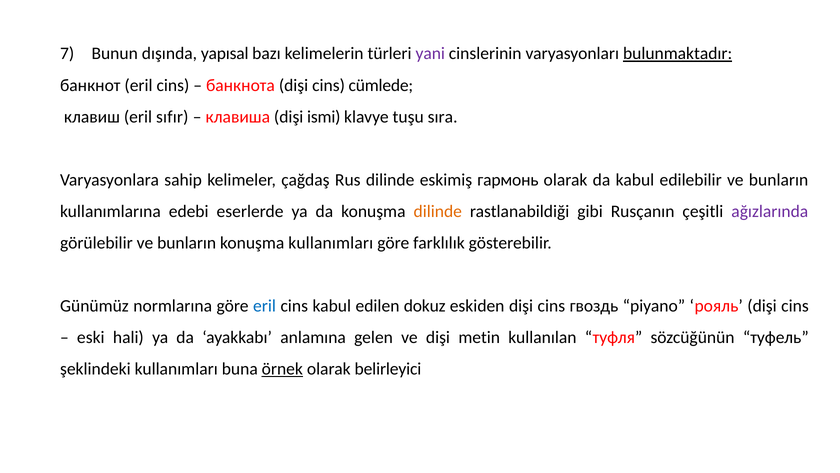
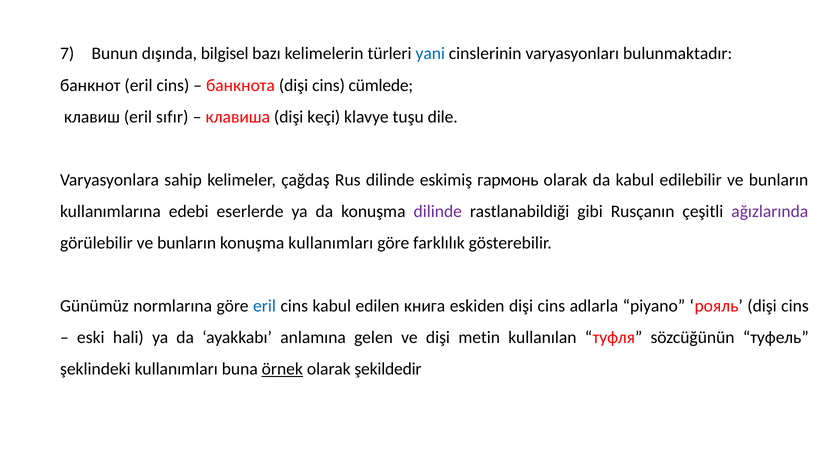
yapısal: yapısal -> bilgisel (225, 54)
yani colour: purple -> blue (430, 54)
bulunmaktadır underline: present -> none (678, 54)
ismi: ismi -> keçi (324, 117)
sıra: sıra -> dile (443, 117)
dilinde colour: orange -> purple (438, 211)
dokuz: dokuz -> книга (425, 306)
гвоздь: гвоздь -> adlarla (594, 306)
belirleyici: belirleyici -> şekildedir (388, 369)
